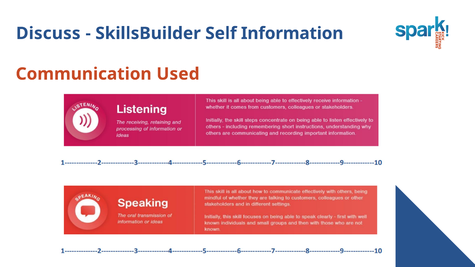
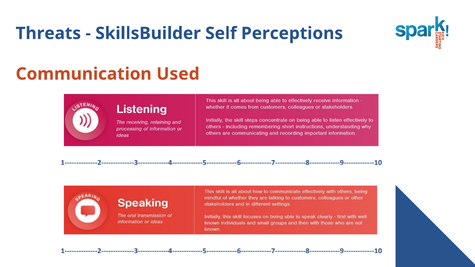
Discuss: Discuss -> Threats (48, 33)
Information: Information -> Perceptions (292, 33)
